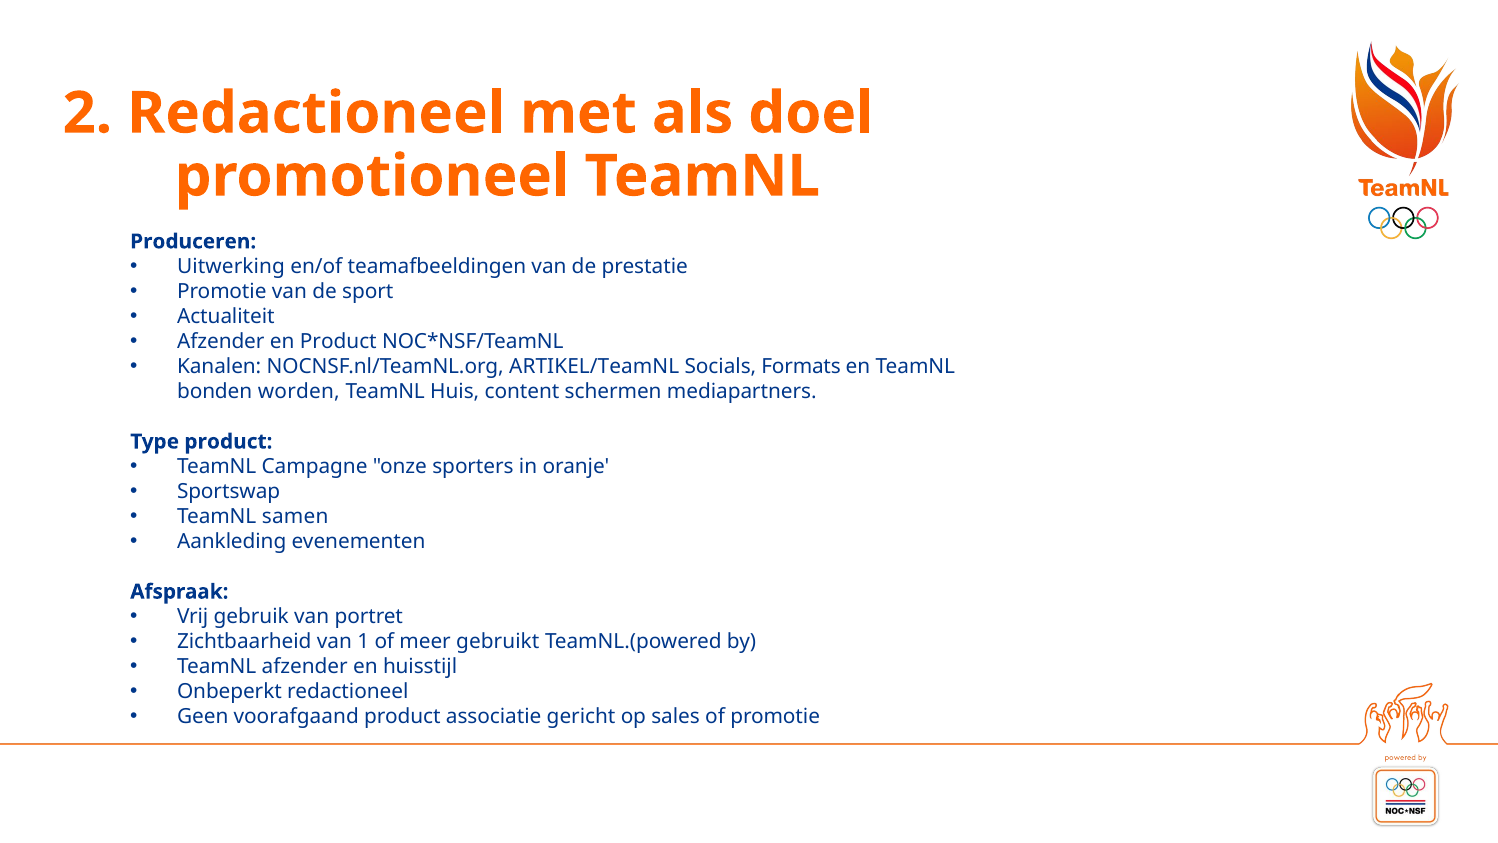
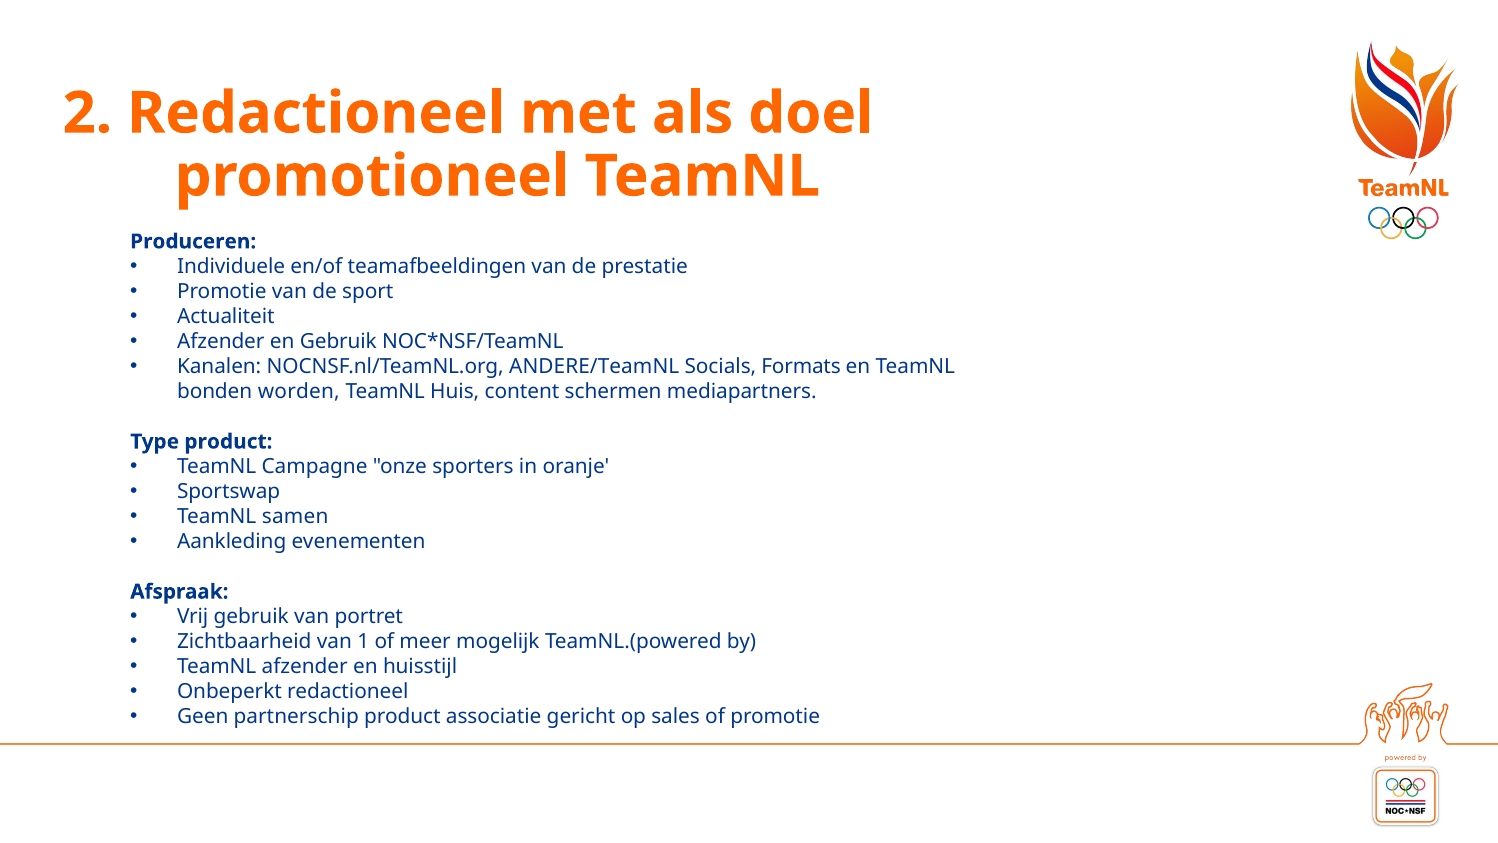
Uitwerking: Uitwerking -> Individuele (231, 266)
en Product: Product -> Gebruik (338, 341)
ARTIKEL/TeamNL: ARTIKEL/TeamNL -> ANDERE/TeamNL (594, 366)
gebruikt: gebruikt -> mogelijk (498, 642)
voorafgaand: voorafgaand -> partnerschip (296, 717)
